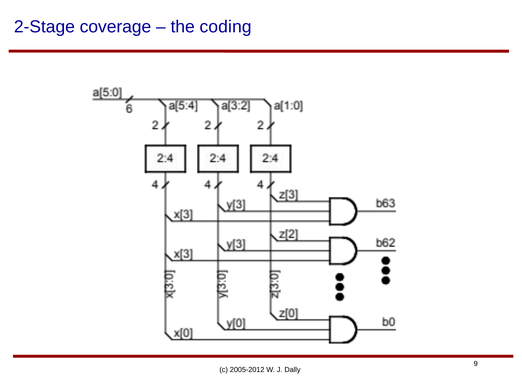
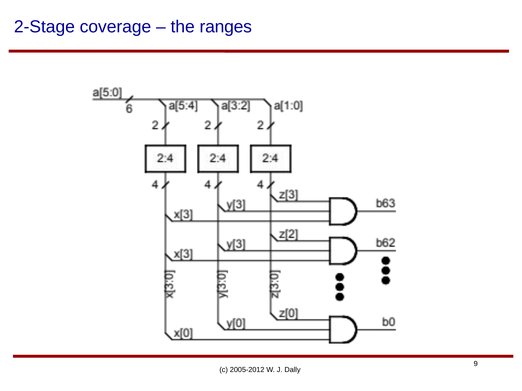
coding: coding -> ranges (226, 27)
